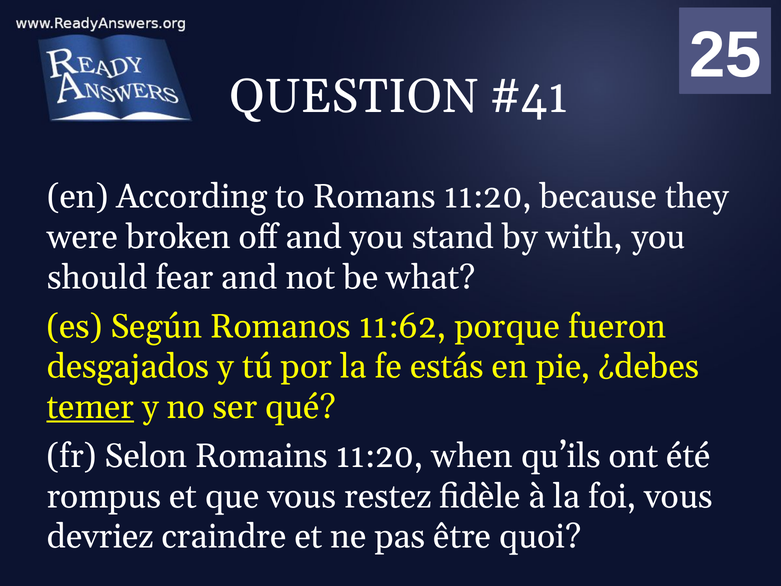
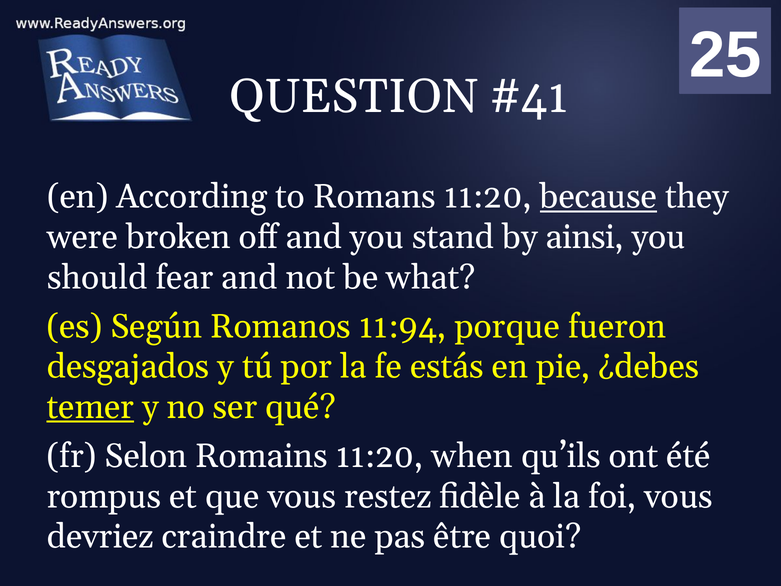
because underline: none -> present (598, 197)
with: with -> ainsi (585, 237)
11:62: 11:62 -> 11:94 (403, 326)
